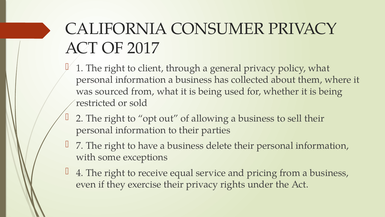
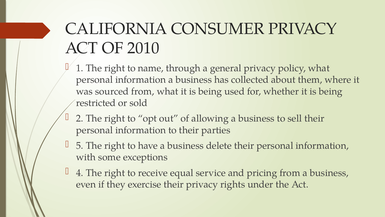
2017: 2017 -> 2010 (143, 48)
client: client -> name (151, 68)
7: 7 -> 5 (80, 145)
